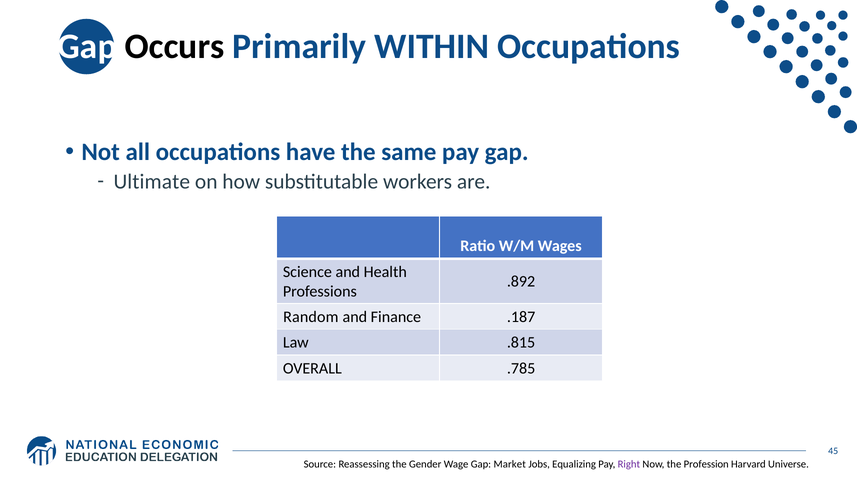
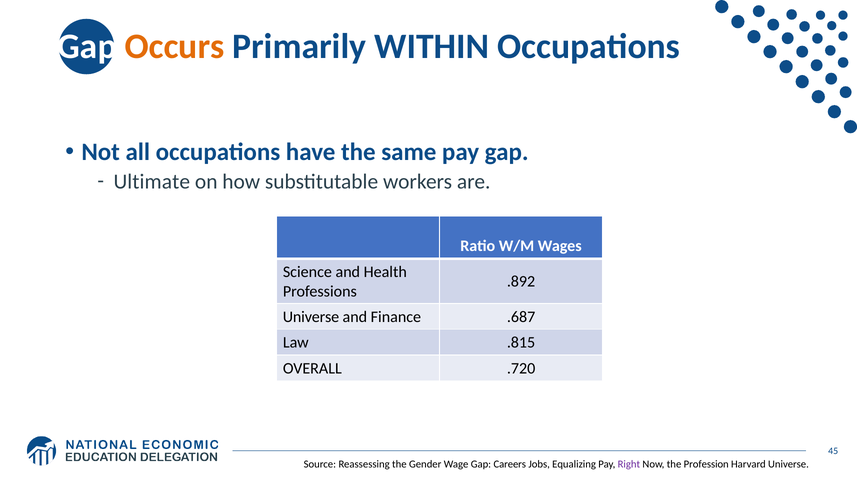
Occurs colour: black -> orange (175, 46)
Random: Random -> Universe (311, 317)
.187: .187 -> .687 (521, 317)
.785: .785 -> .720 (521, 368)
Market: Market -> Careers (510, 464)
